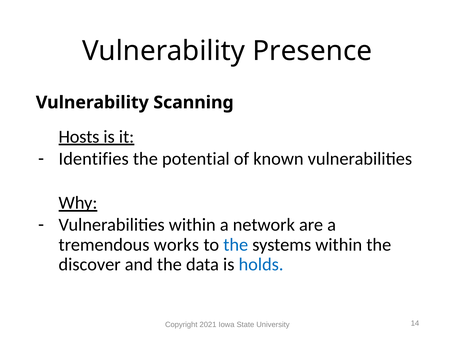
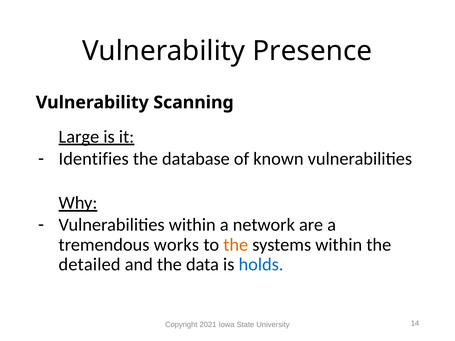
Hosts: Hosts -> Large (79, 137)
potential: potential -> database (196, 159)
the colour: blue -> orange (236, 245)
discover: discover -> detailed (90, 265)
